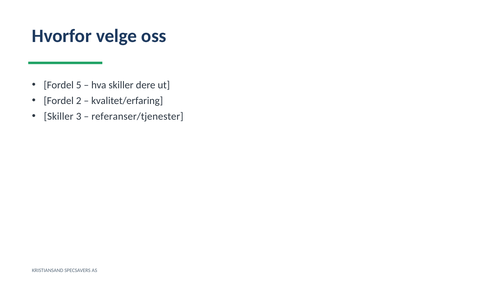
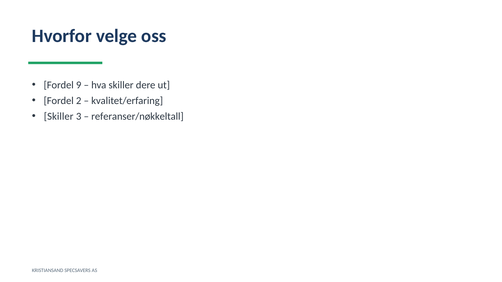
5: 5 -> 9 (79, 85)
referanser/tjenester: referanser/tjenester -> referanser/nøkkeltall (137, 116)
